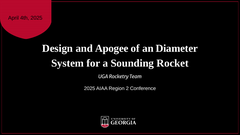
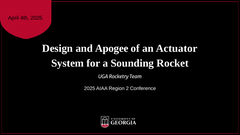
Diameter: Diameter -> Actuator (177, 48)
